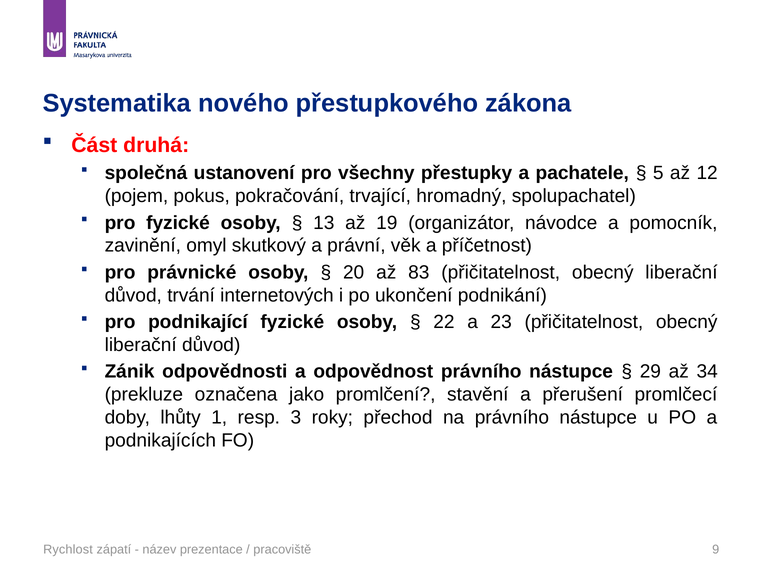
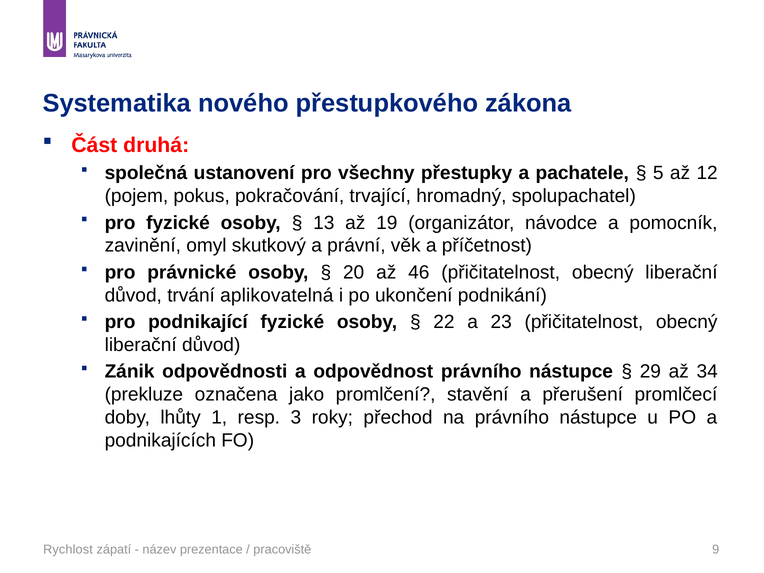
83: 83 -> 46 (419, 272)
internetových: internetových -> aplikovatelná (277, 295)
